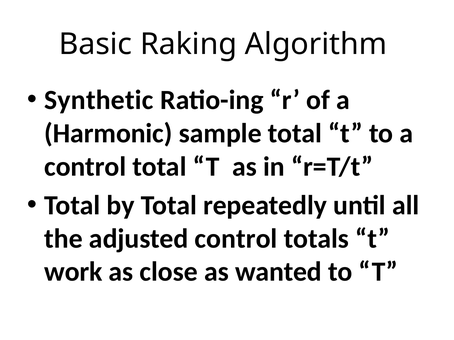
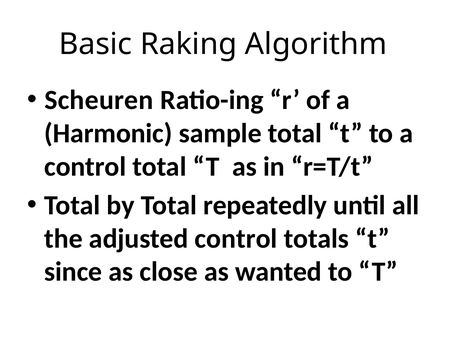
Synthetic: Synthetic -> Scheuren (99, 100)
work: work -> since (73, 272)
